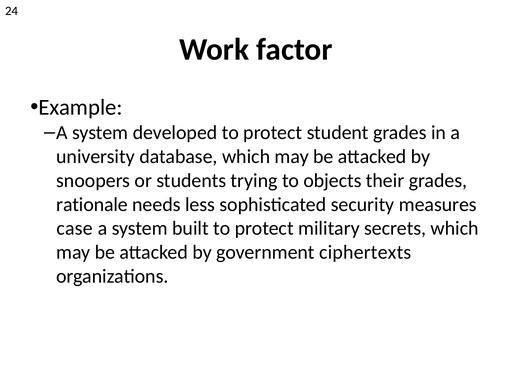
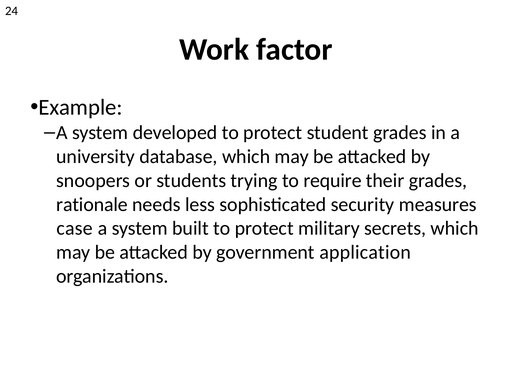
objects: objects -> require (333, 181)
ciphertexts: ciphertexts -> application (365, 252)
